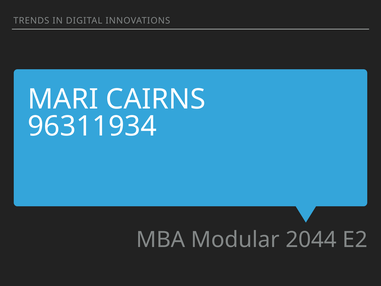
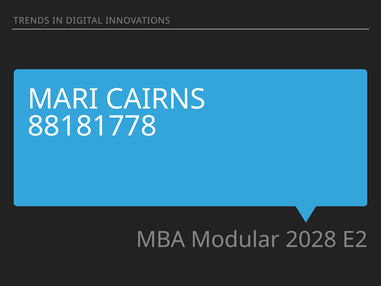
96311934: 96311934 -> 88181778 (92, 126)
2044: 2044 -> 2028 (311, 239)
